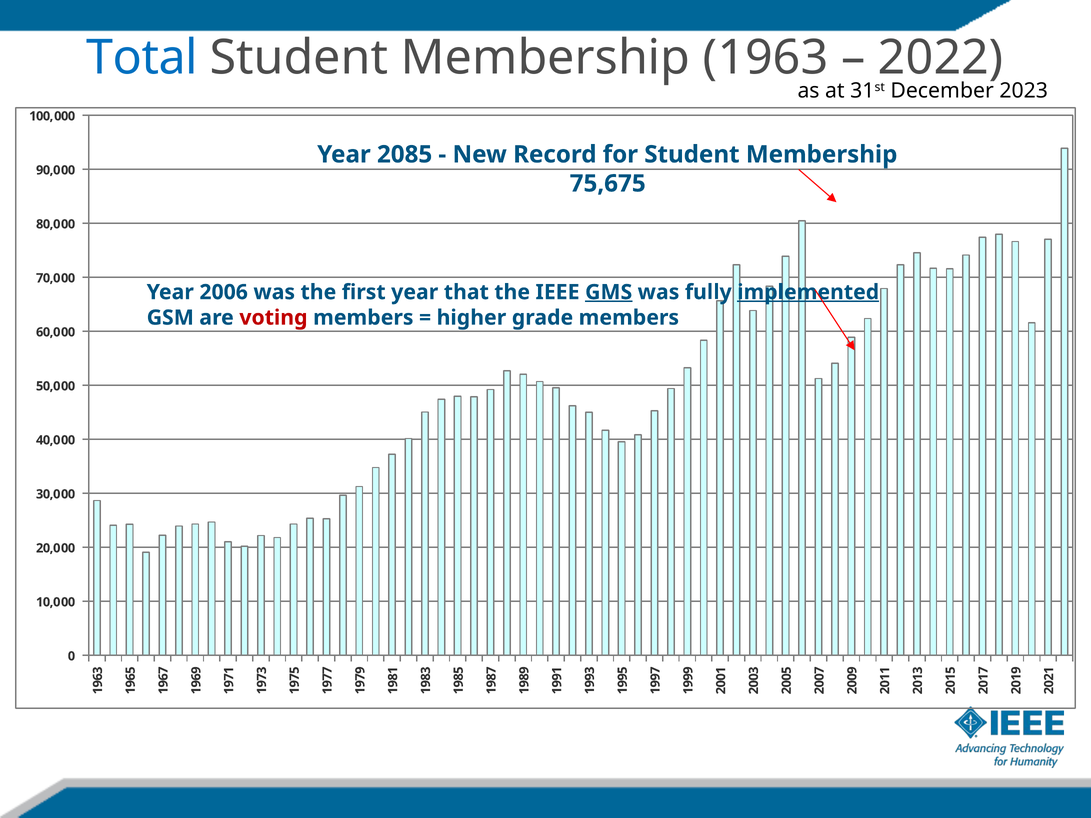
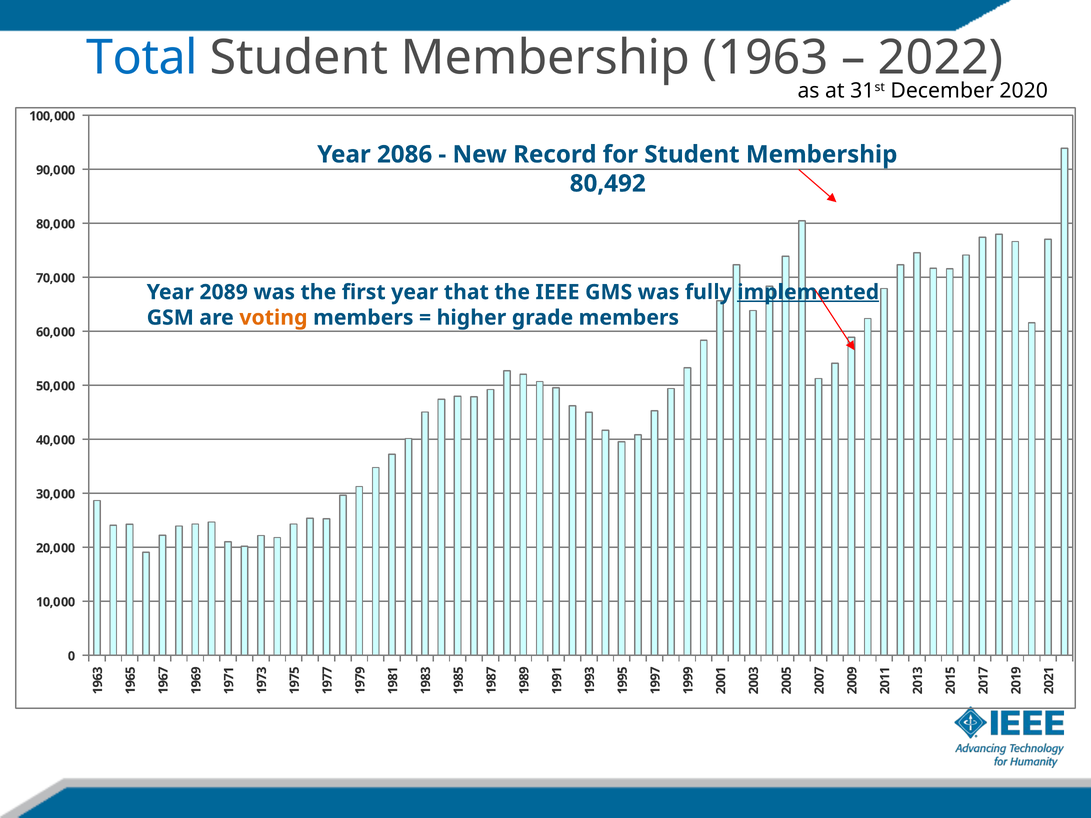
2023: 2023 -> 2020 (1024, 91)
2085: 2085 -> 2086 (405, 155)
75,675: 75,675 -> 80,492 (608, 184)
2006: 2006 -> 2089 (224, 292)
GMS underline: present -> none (609, 292)
voting colour: red -> orange (273, 318)
